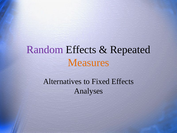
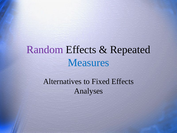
Measures colour: orange -> blue (88, 63)
